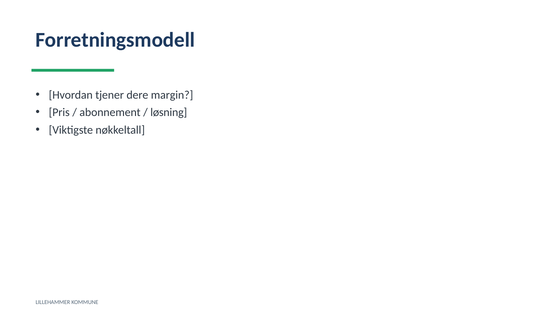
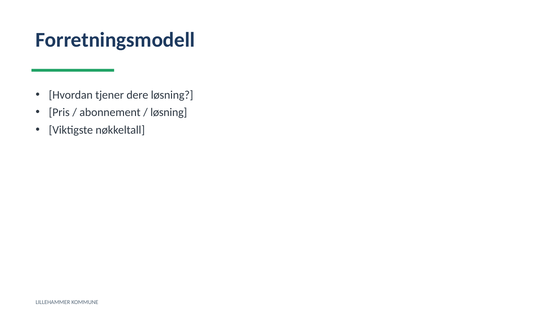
dere margin: margin -> løsning (172, 95)
